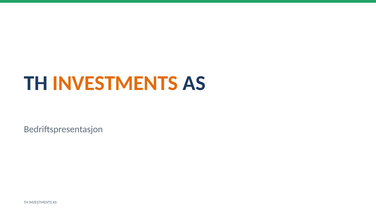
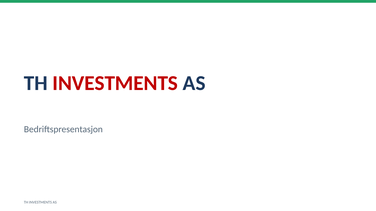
INVESTMENTS colour: orange -> red (115, 83)
